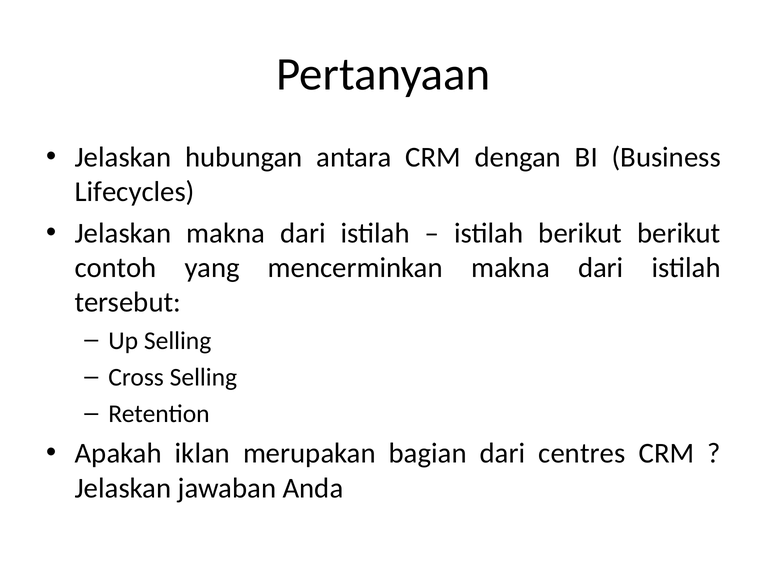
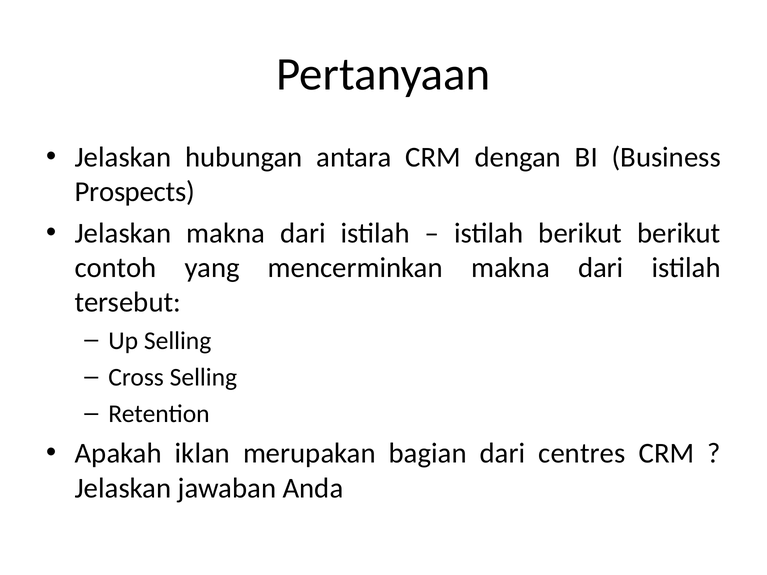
Lifecycles: Lifecycles -> Prospects (135, 192)
